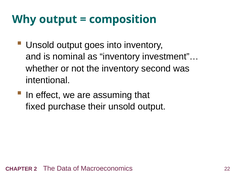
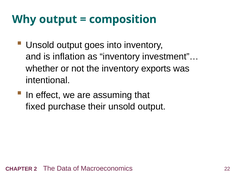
nominal: nominal -> inflation (69, 56)
second: second -> exports (156, 68)
